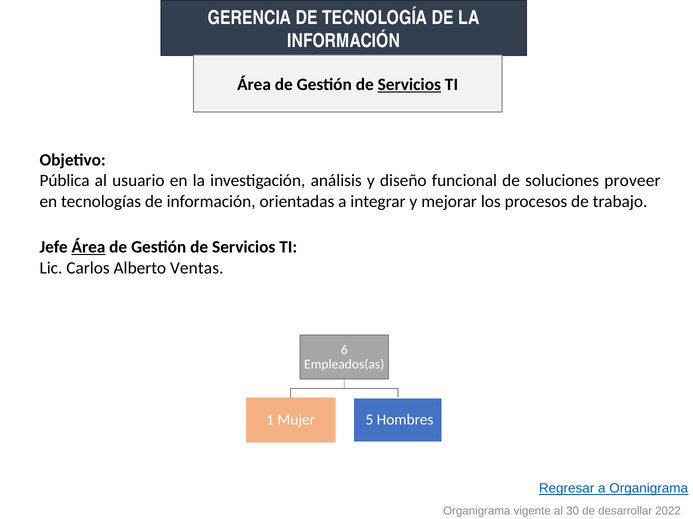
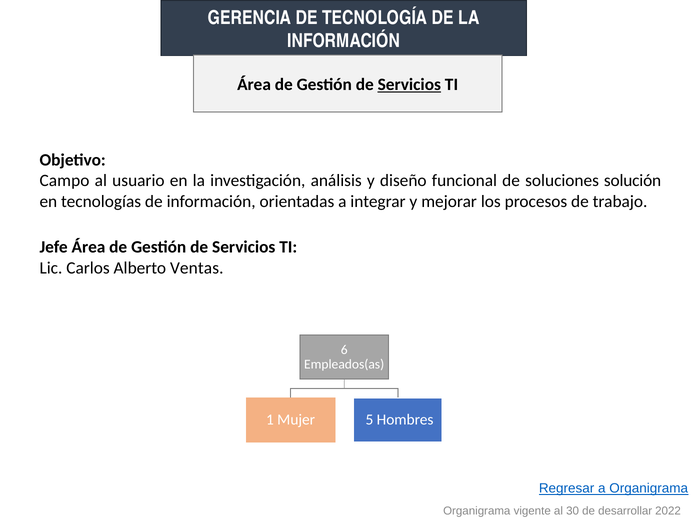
Pública: Pública -> Campo (64, 181)
proveer: proveer -> solución (633, 181)
Área underline: present -> none (88, 248)
